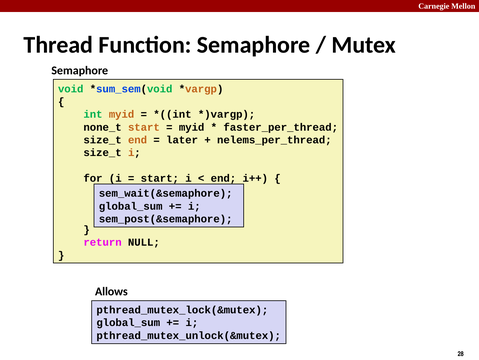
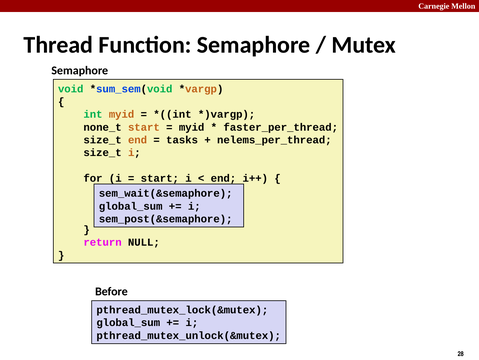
later: later -> tasks (182, 140)
Allows: Allows -> Before (111, 291)
